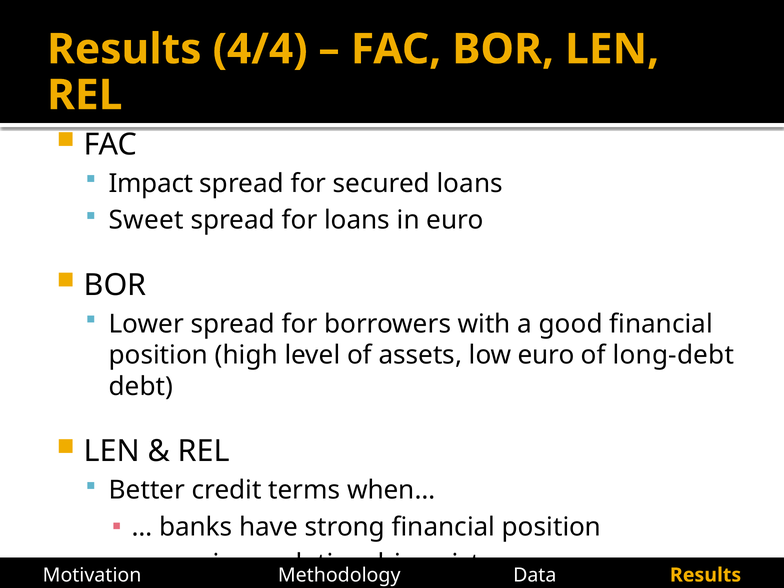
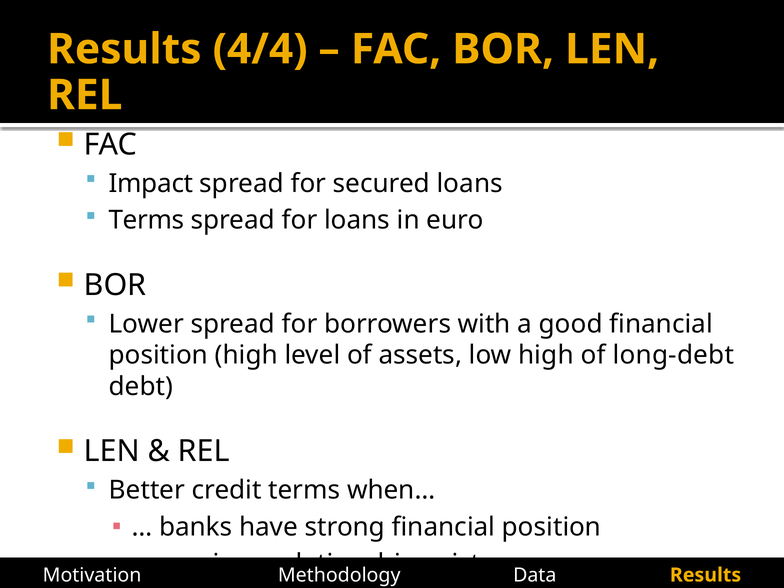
Sweet: Sweet -> Terms (147, 220)
low euro: euro -> high (546, 355)
